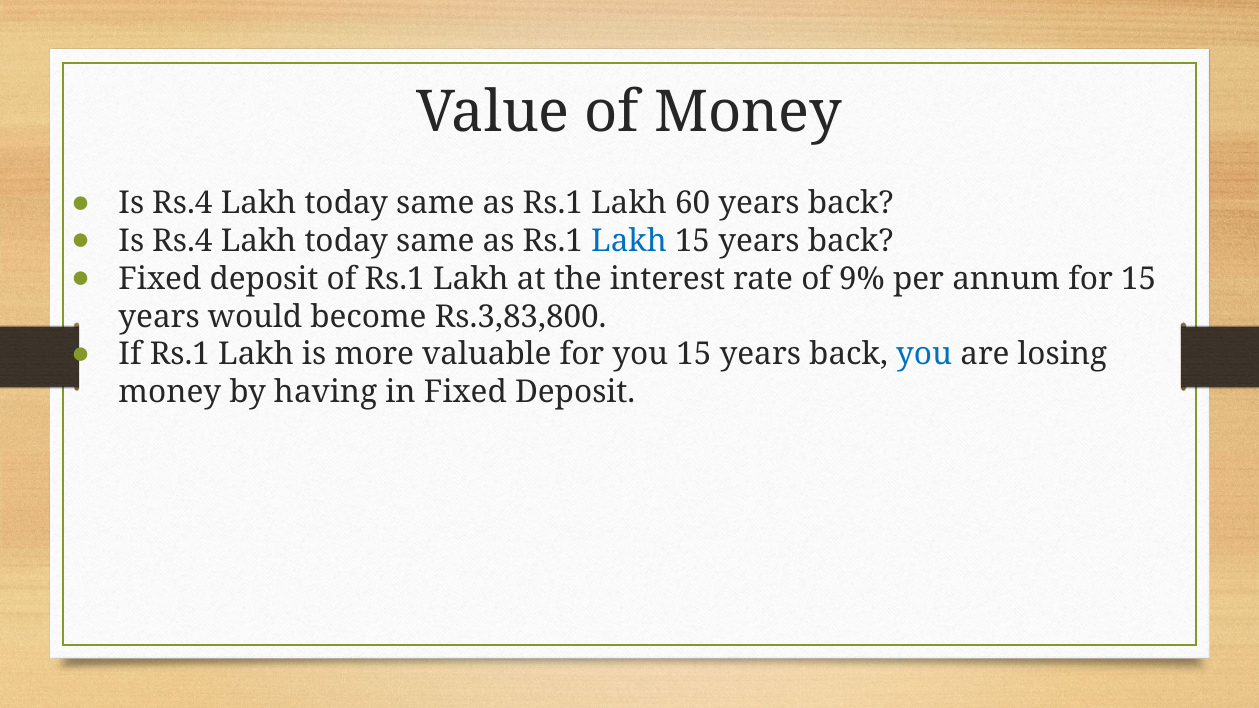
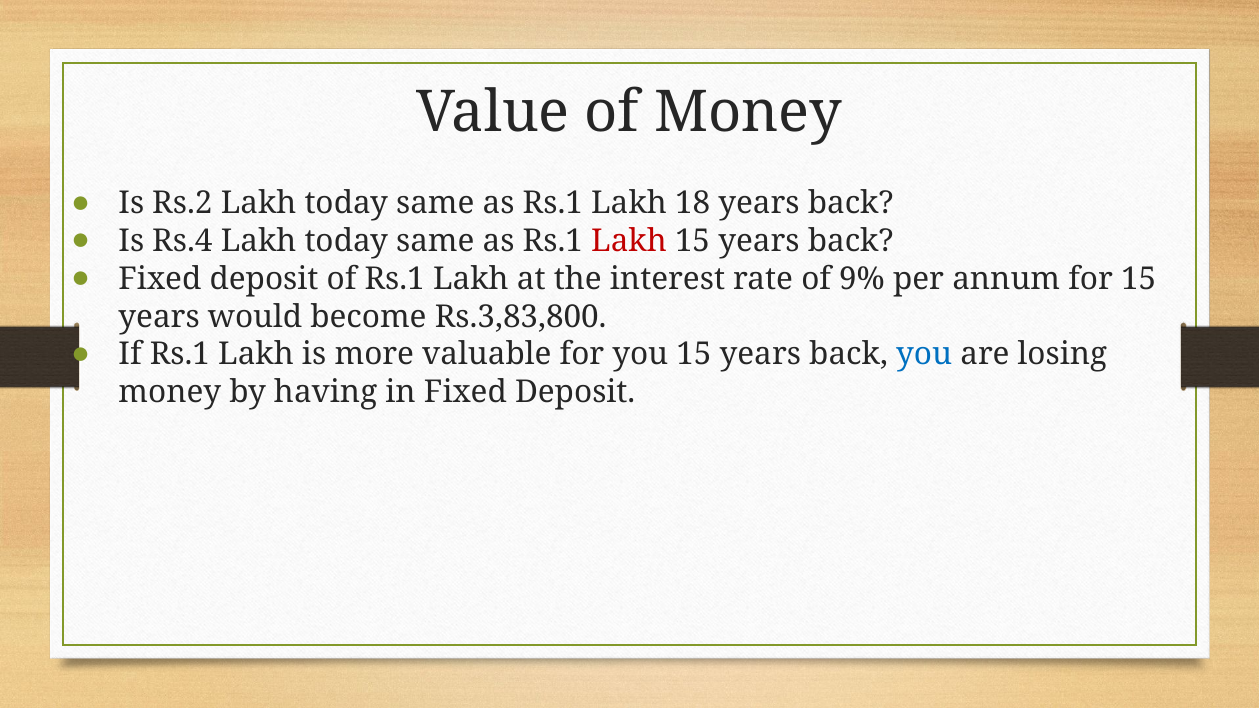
Rs.4: Rs.4 -> Rs.2 (182, 204)
60: 60 -> 18 (693, 204)
Lakh colour: blue -> red (629, 241)
